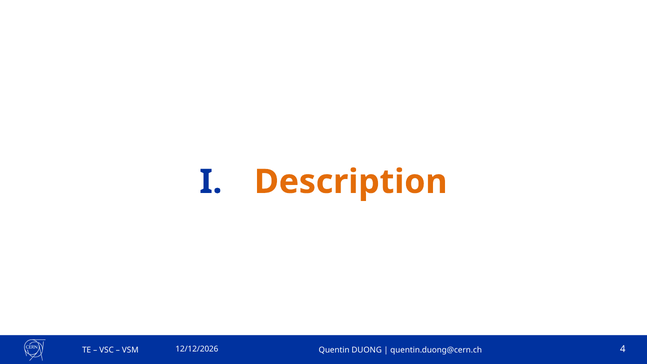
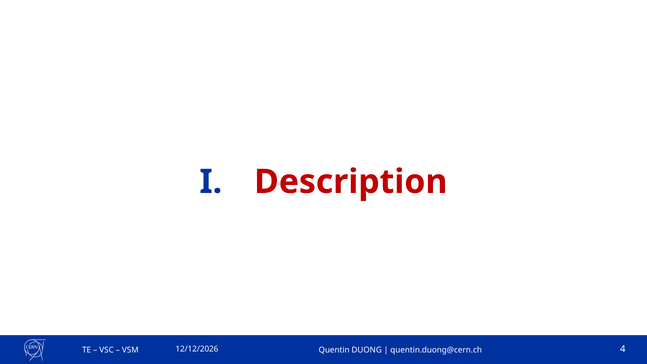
Description colour: orange -> red (351, 182)
